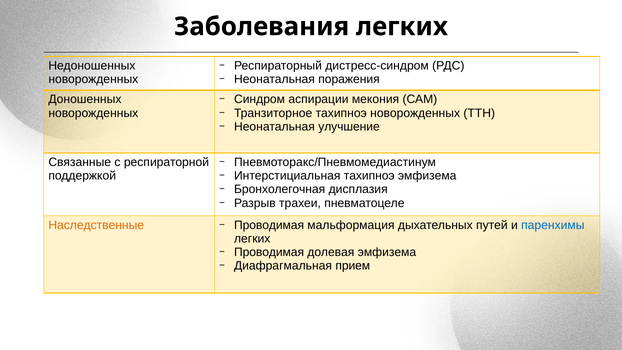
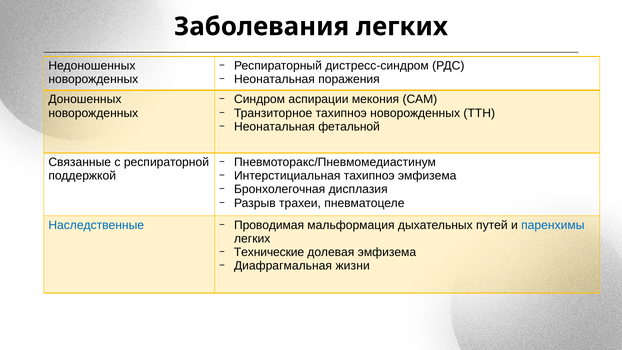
улучшение: улучшение -> фетальной (349, 127)
Наследственные colour: orange -> blue (96, 225)
Проводимая: Проводимая -> Технические (269, 252)
прием: прием -> жизни (353, 266)
